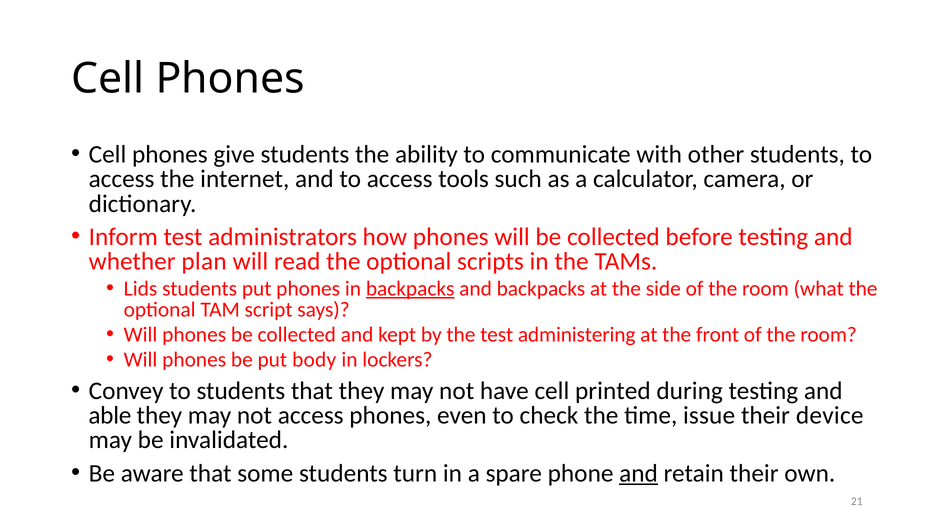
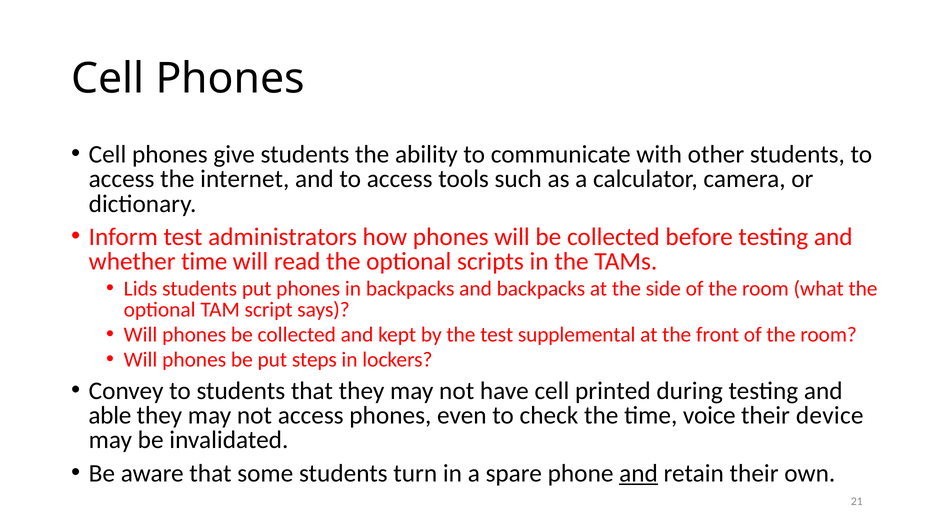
whether plan: plan -> time (204, 262)
backpacks underline: present -> none (410, 289)
administering: administering -> supplemental (577, 335)
body: body -> steps (314, 360)
issue: issue -> voice (709, 416)
